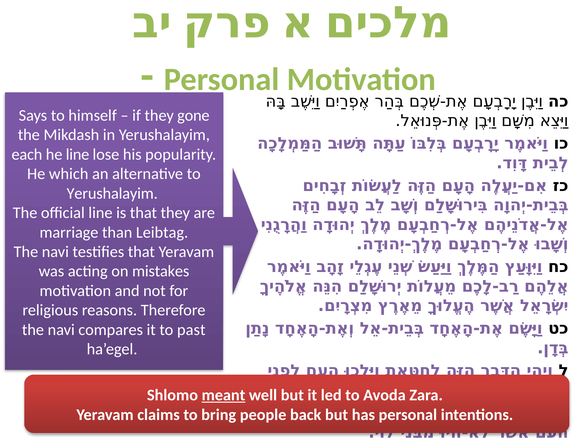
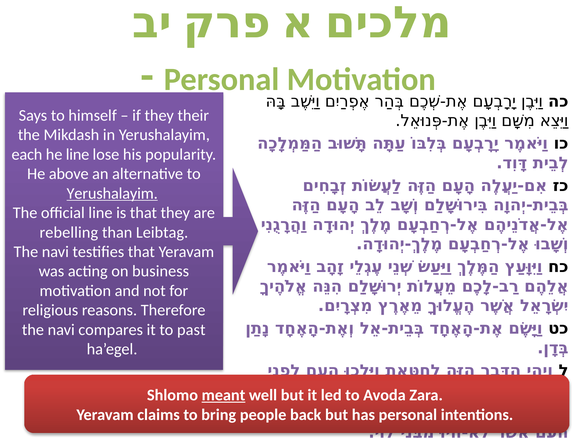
gone: gone -> their (193, 115)
which: which -> above (69, 174)
Yerushalayim underline: none -> present (112, 193)
marriage: marriage -> rebelling (69, 232)
mistakes: mistakes -> business (161, 271)
